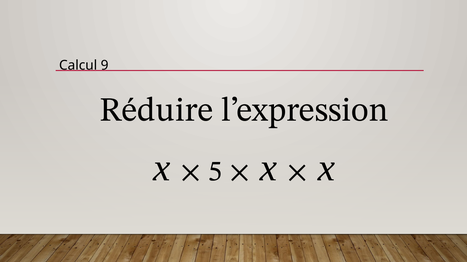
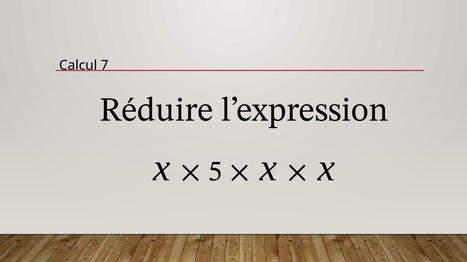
9: 9 -> 7 (105, 66)
